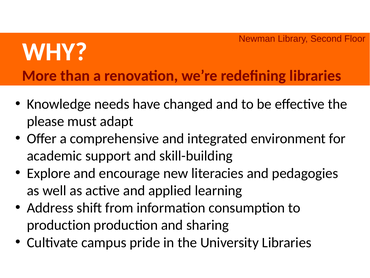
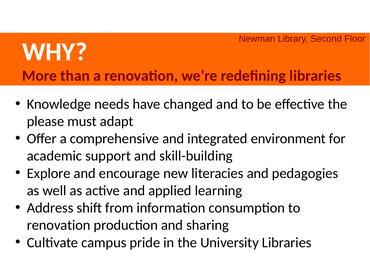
production: production -> renovation (59, 225)
